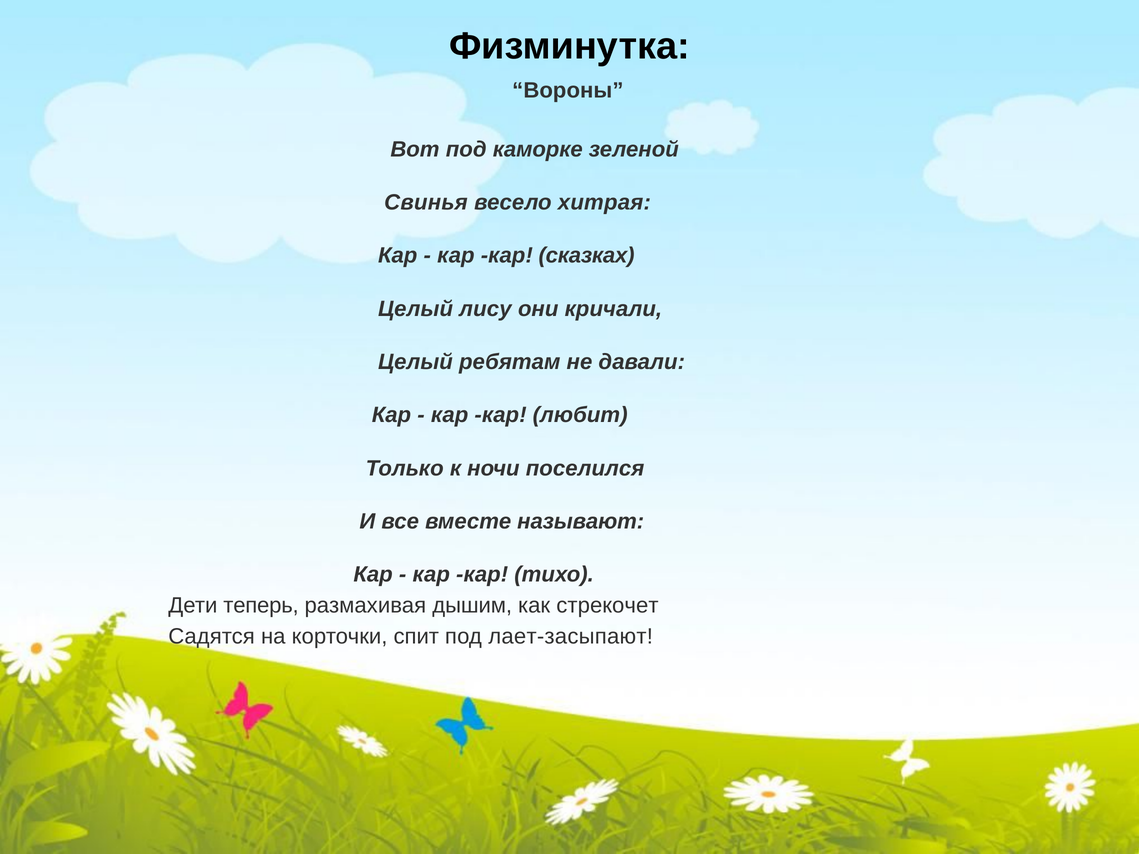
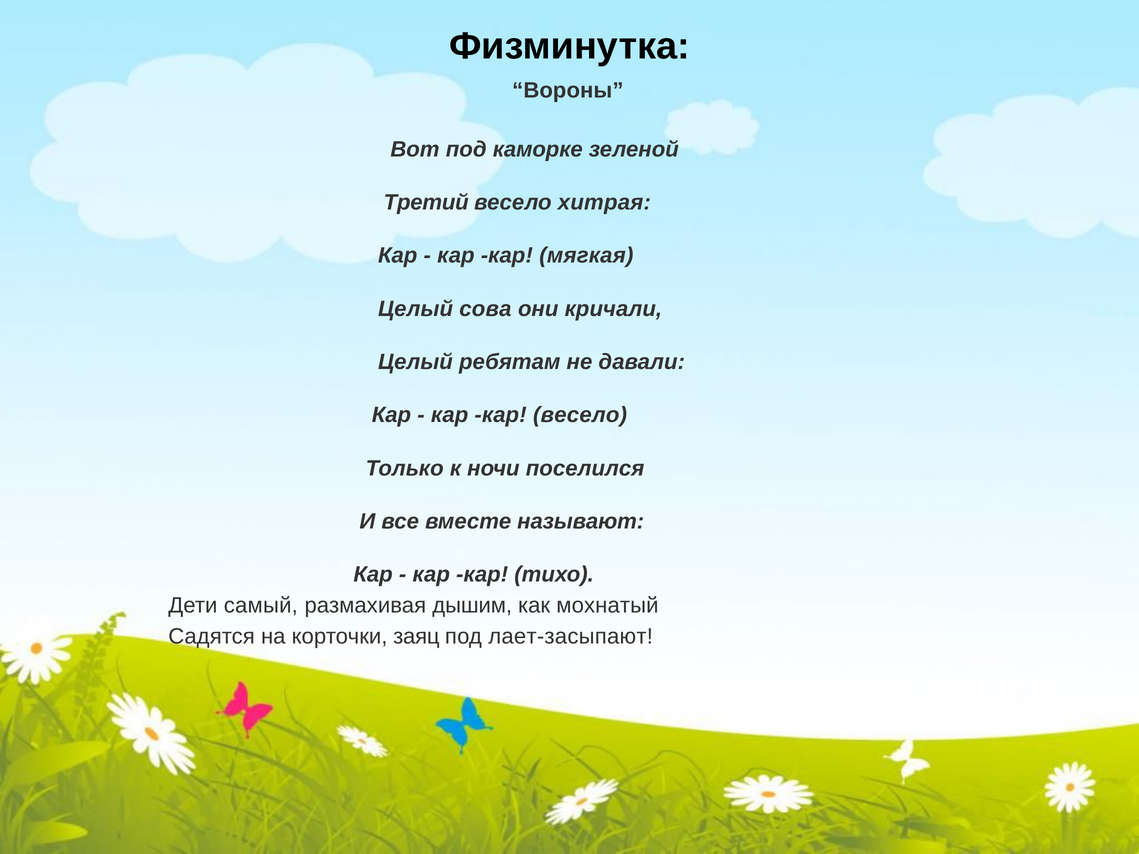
Свинья: Свинья -> Третий (426, 203)
сказках: сказках -> мягкая (586, 256)
лису: лису -> сова (485, 309)
кар любит: любит -> весело (580, 415)
теперь: теперь -> самый (261, 606)
стрекочет: стрекочет -> мохнатый (607, 606)
спит: спит -> заяц (416, 637)
